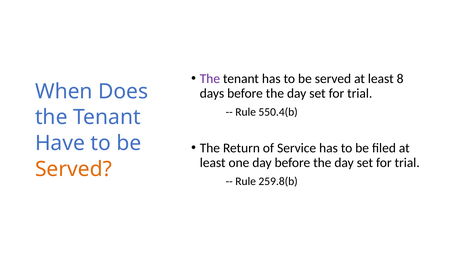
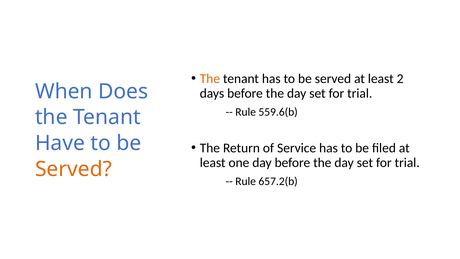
The colour: purple -> orange (210, 79)
8: 8 -> 2 (400, 79)
550.4(b: 550.4(b -> 559.6(b (278, 112)
259.8(b: 259.8(b -> 657.2(b (278, 181)
